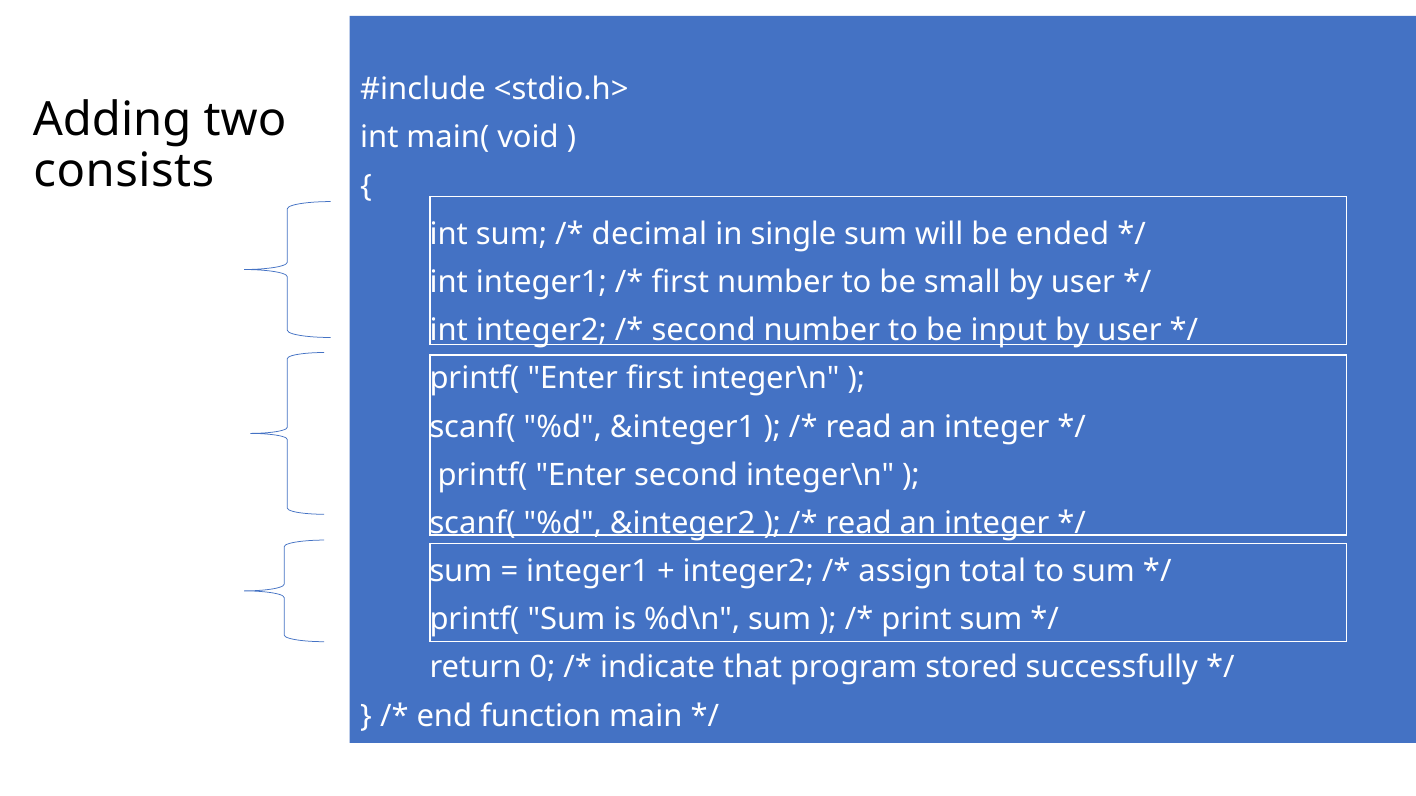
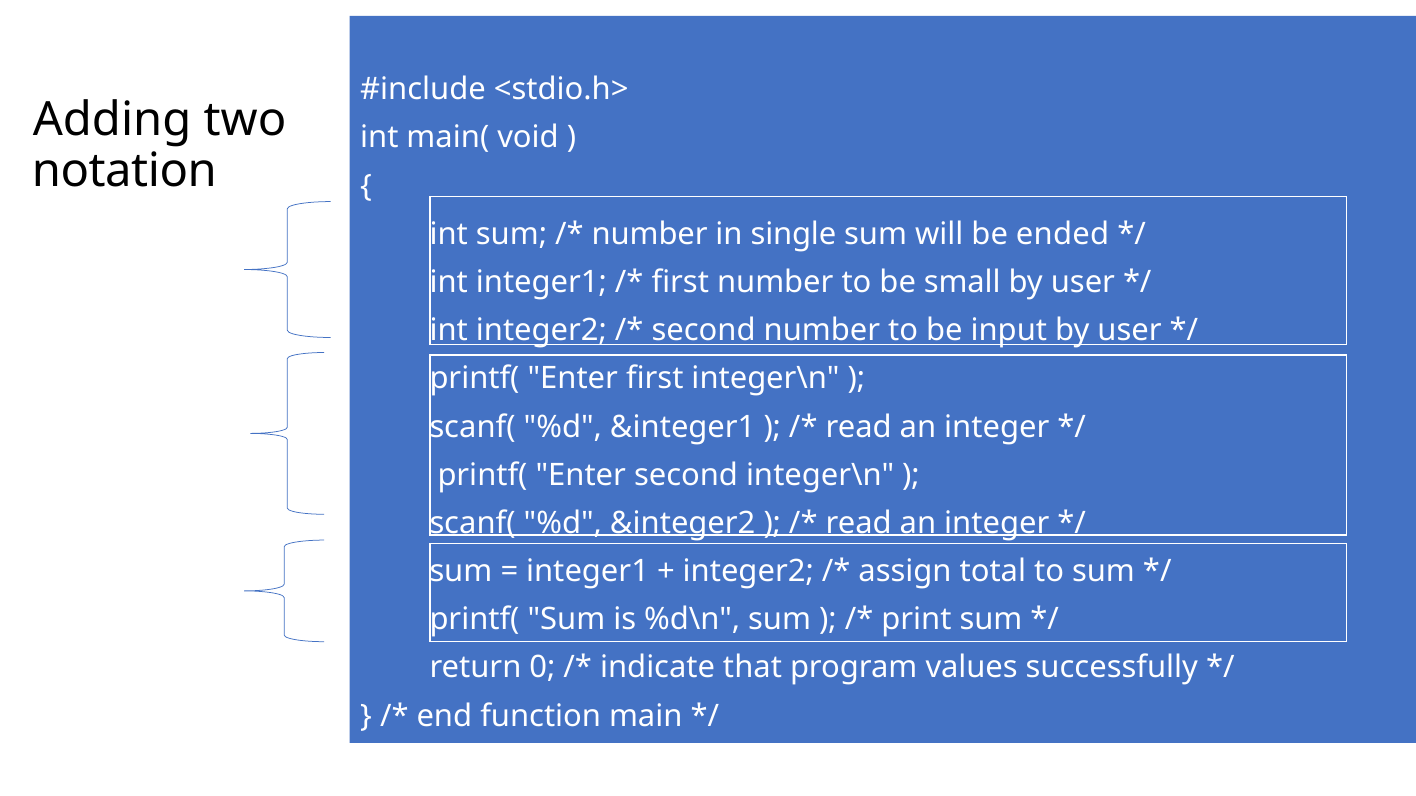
consists: consists -> notation (124, 171)
decimal: decimal -> number (650, 234)
stored: stored -> values (972, 668)
